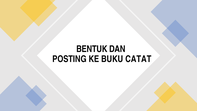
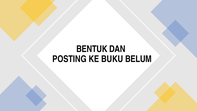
CATAT: CATAT -> BELUM (138, 59)
